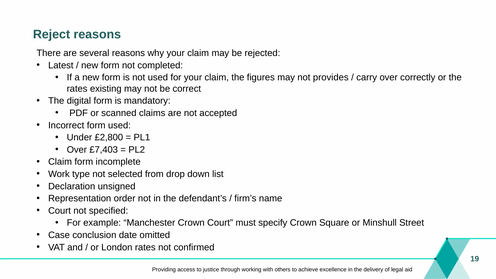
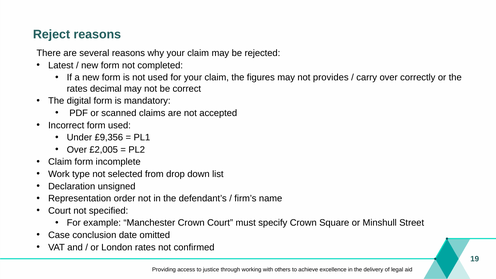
existing: existing -> decimal (106, 89)
£2,800: £2,800 -> £9,356 (109, 137)
£7,403: £7,403 -> £2,005 (104, 150)
